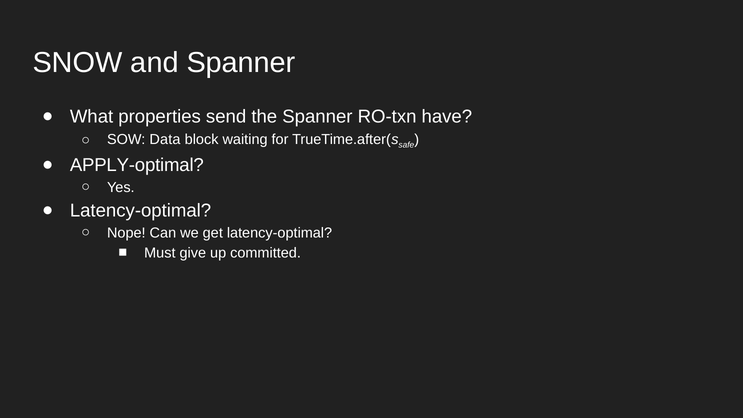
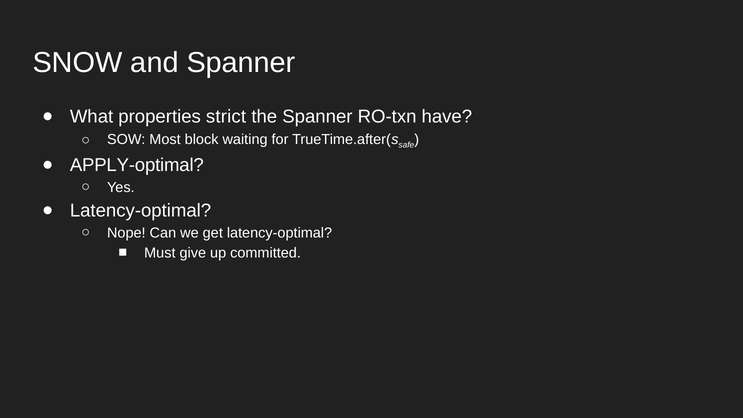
send: send -> strict (226, 117)
Data: Data -> Most (165, 139)
